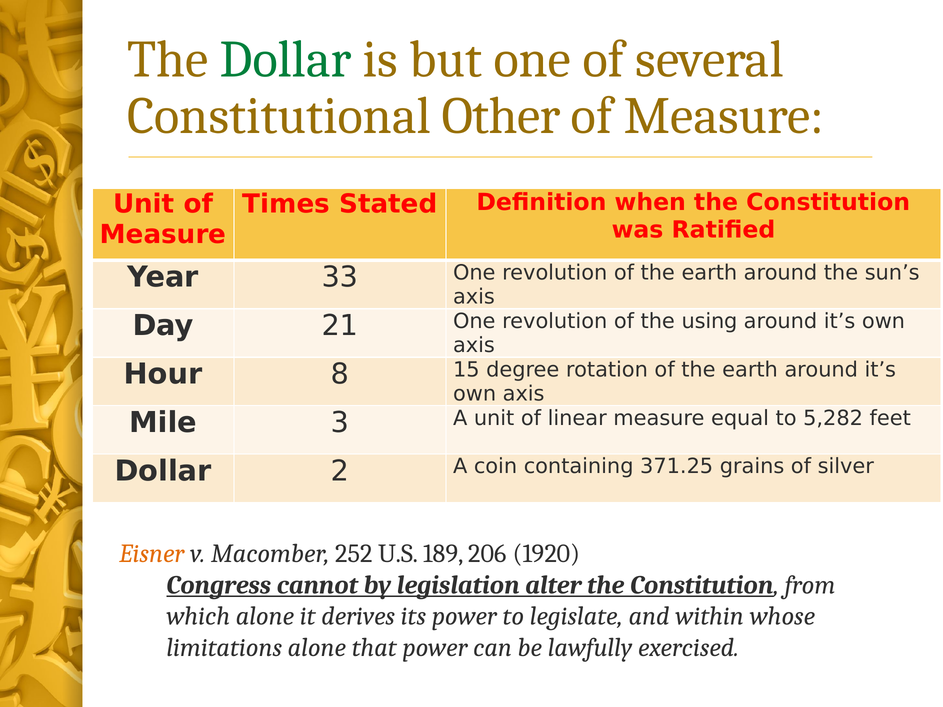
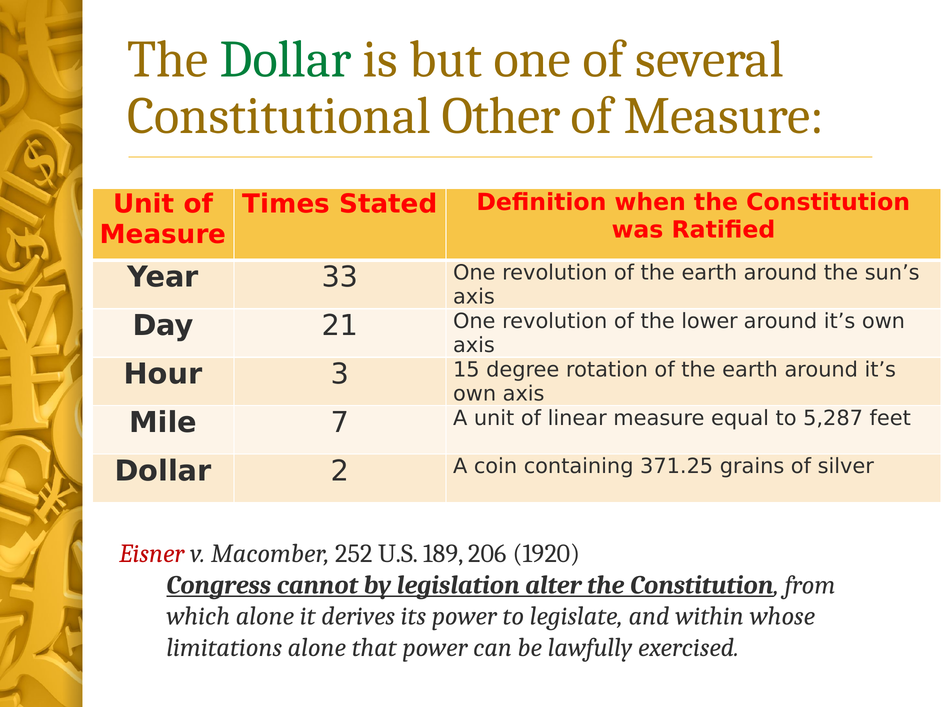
using: using -> lower (710, 321)
8: 8 -> 3 (340, 375)
3: 3 -> 7 (340, 423)
5,282: 5,282 -> 5,287 (833, 418)
Eisner colour: orange -> red (152, 554)
